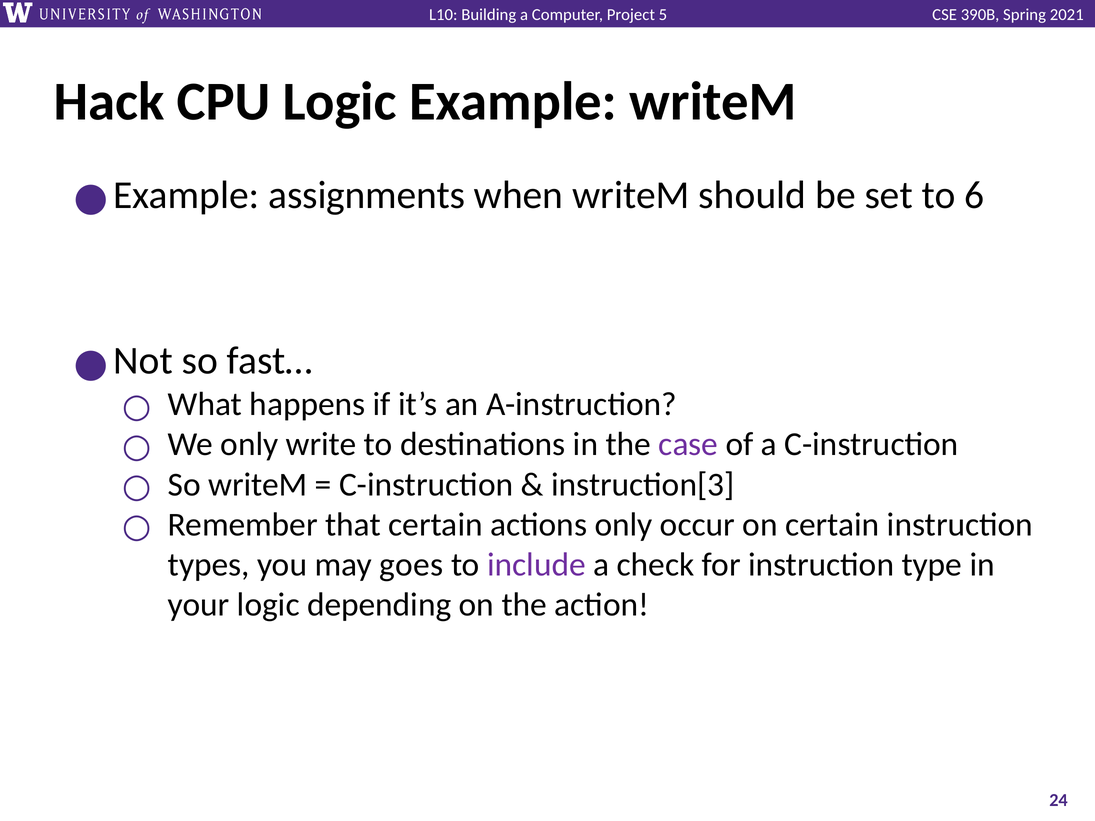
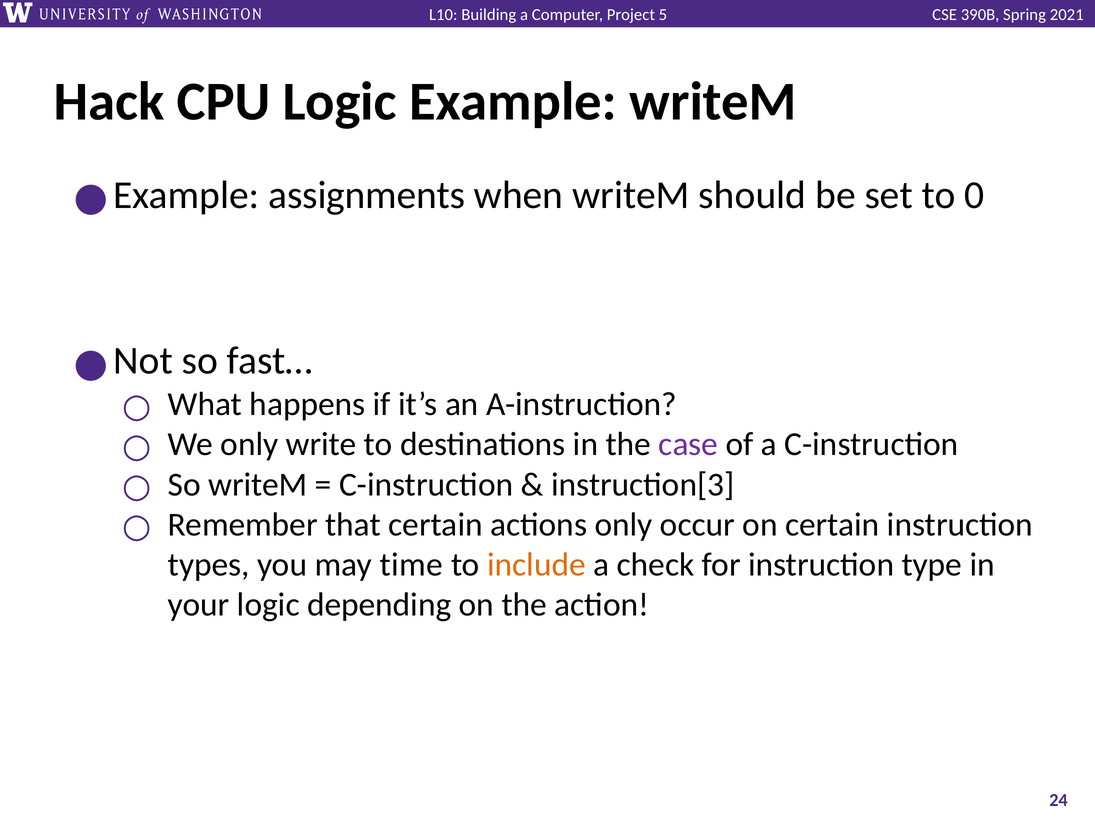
6: 6 -> 0 (974, 195)
goes: goes -> time (411, 565)
include colour: purple -> orange (536, 565)
